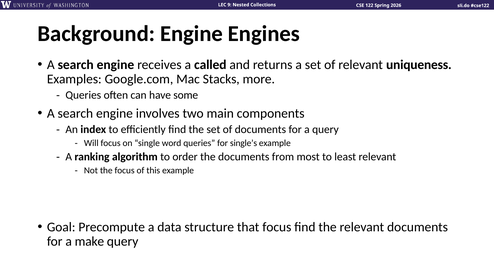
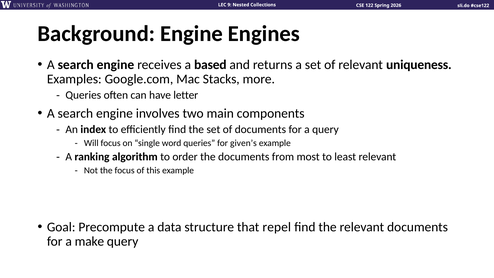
called: called -> based (210, 65)
some: some -> letter (186, 95)
single’s: single’s -> given’s (243, 143)
that focus: focus -> repel (277, 227)
